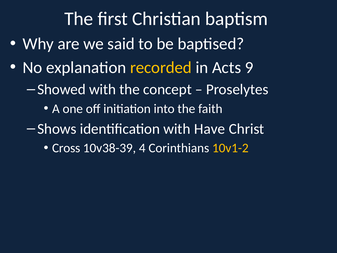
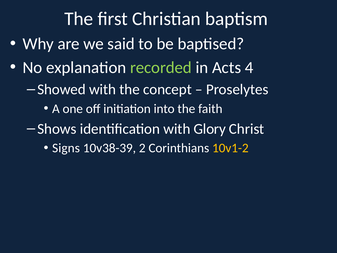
recorded colour: yellow -> light green (161, 67)
9: 9 -> 4 (249, 67)
Have: Have -> Glory (210, 129)
Cross: Cross -> Signs (66, 148)
4: 4 -> 2 (142, 148)
